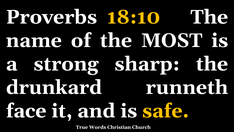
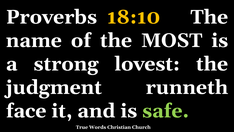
sharp: sharp -> lovest (147, 64)
drunkard: drunkard -> judgment (54, 87)
safe colour: yellow -> light green (166, 111)
